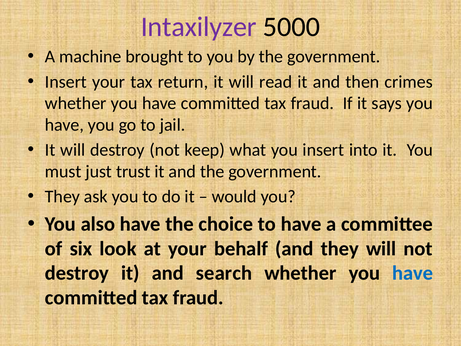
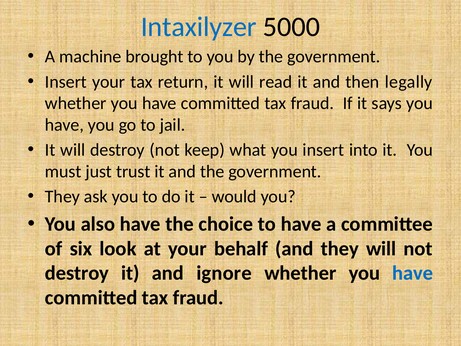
Intaxilyzer colour: purple -> blue (199, 27)
crimes: crimes -> legally (409, 82)
search: search -> ignore (224, 273)
